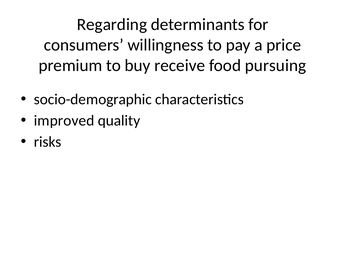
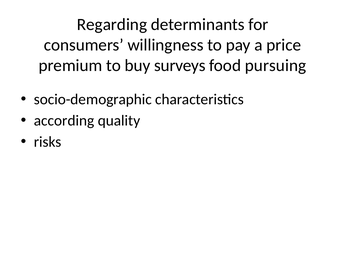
receive: receive -> surveys (180, 66)
improved: improved -> according (64, 121)
